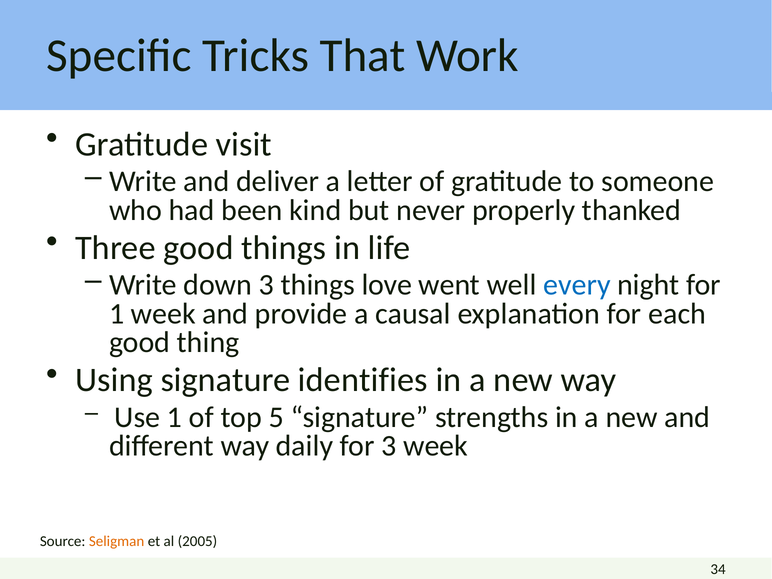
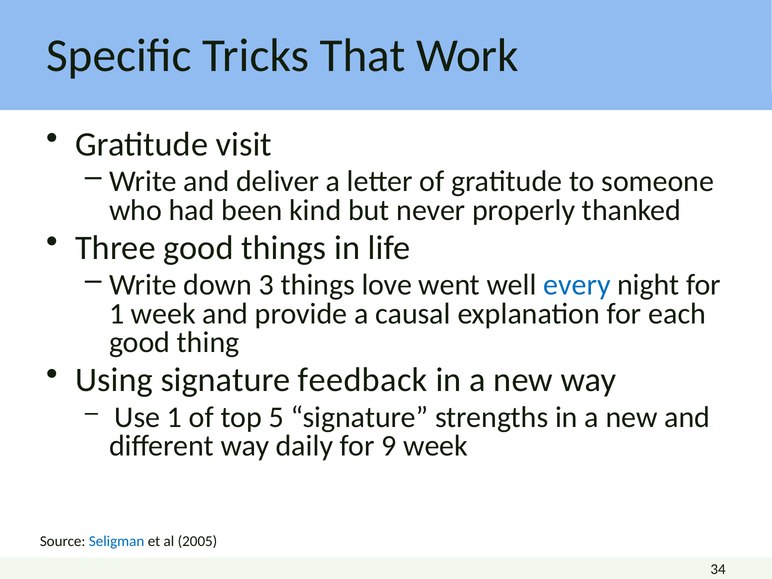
identifies: identifies -> feedback (363, 380)
for 3: 3 -> 9 (389, 446)
Seligman colour: orange -> blue (117, 541)
